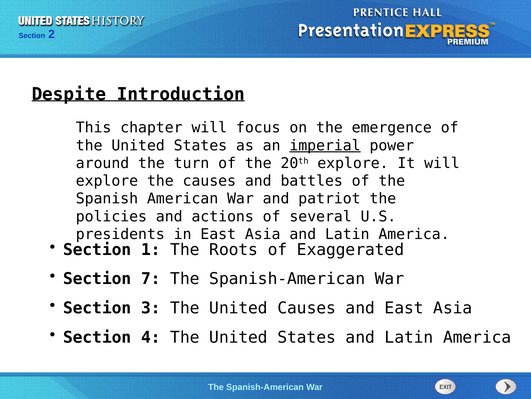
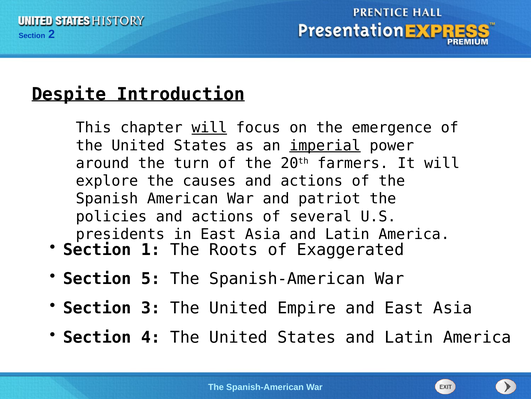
will underline: none -> present (209, 128)
20th explore: explore -> farmers (353, 163)
causes and battles: battles -> actions (312, 181)
7: 7 -> 5 (151, 278)
United Causes: Causes -> Empire (307, 308)
